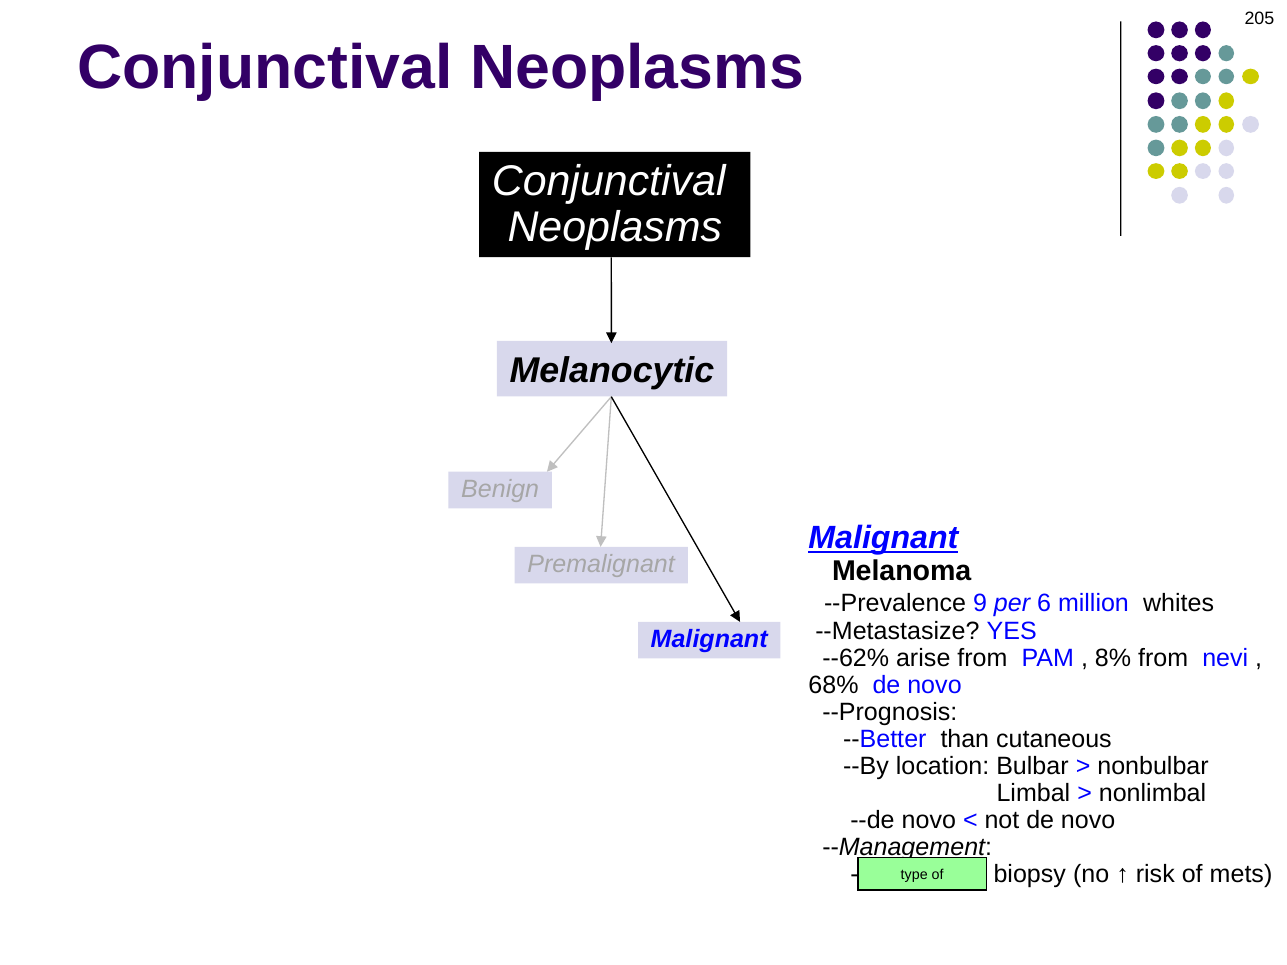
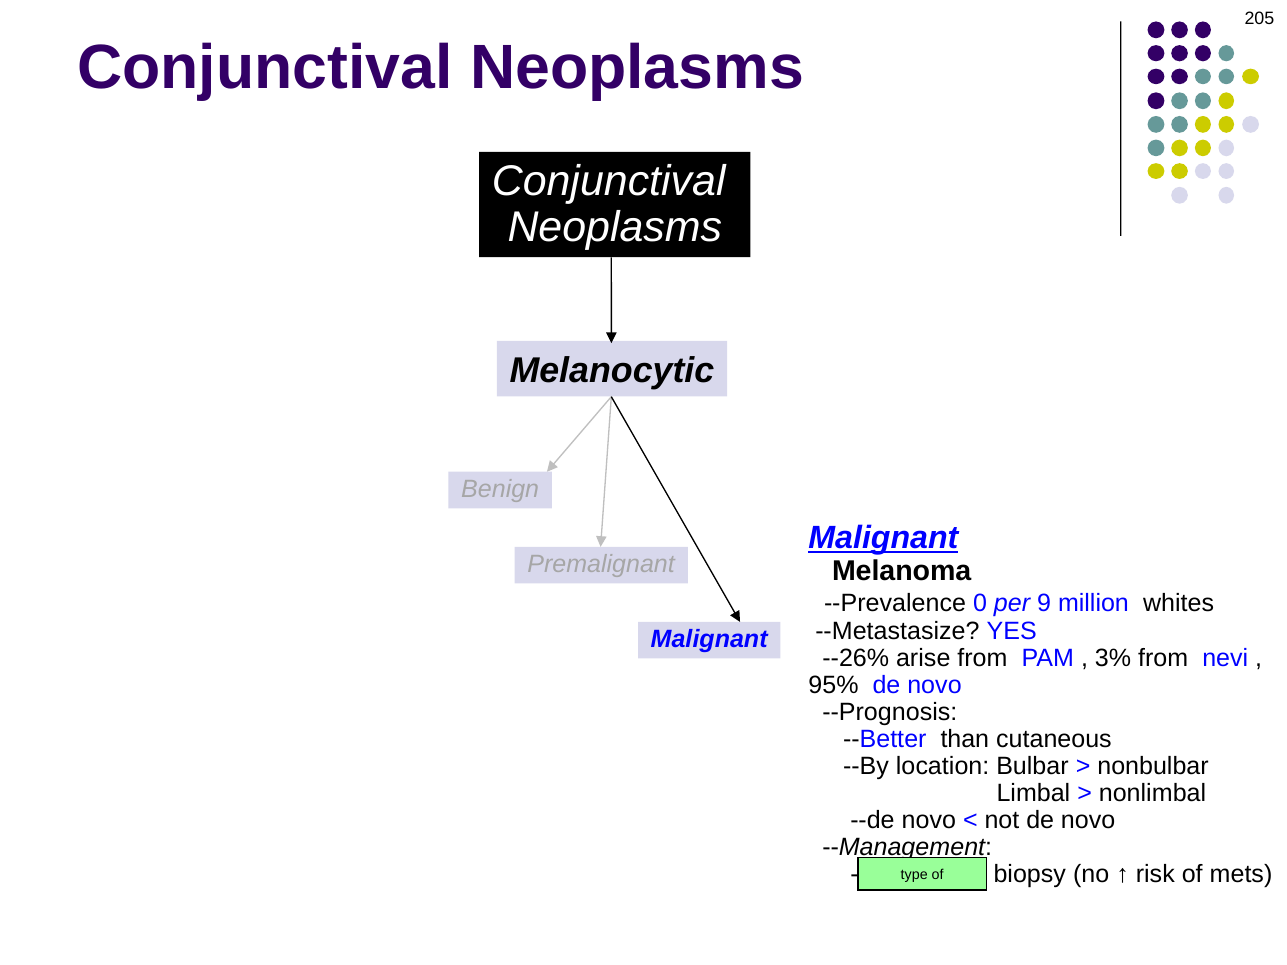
9: 9 -> 0 (980, 603)
6: 6 -> 9 (1044, 603)
--62%: --62% -> --26% (856, 658)
8%: 8% -> 3% (1113, 658)
68%: 68% -> 95% (833, 685)
